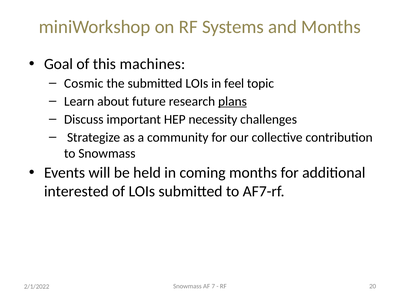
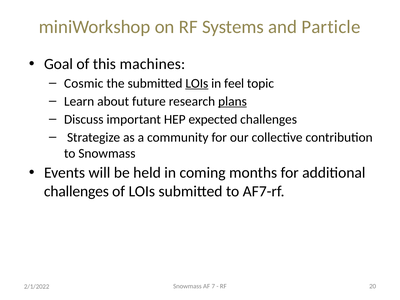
and Months: Months -> Particle (331, 27)
LOIs underline: none -> present (197, 83)
necessity: necessity -> expected (213, 119)
interested: interested -> challenges (76, 191)
